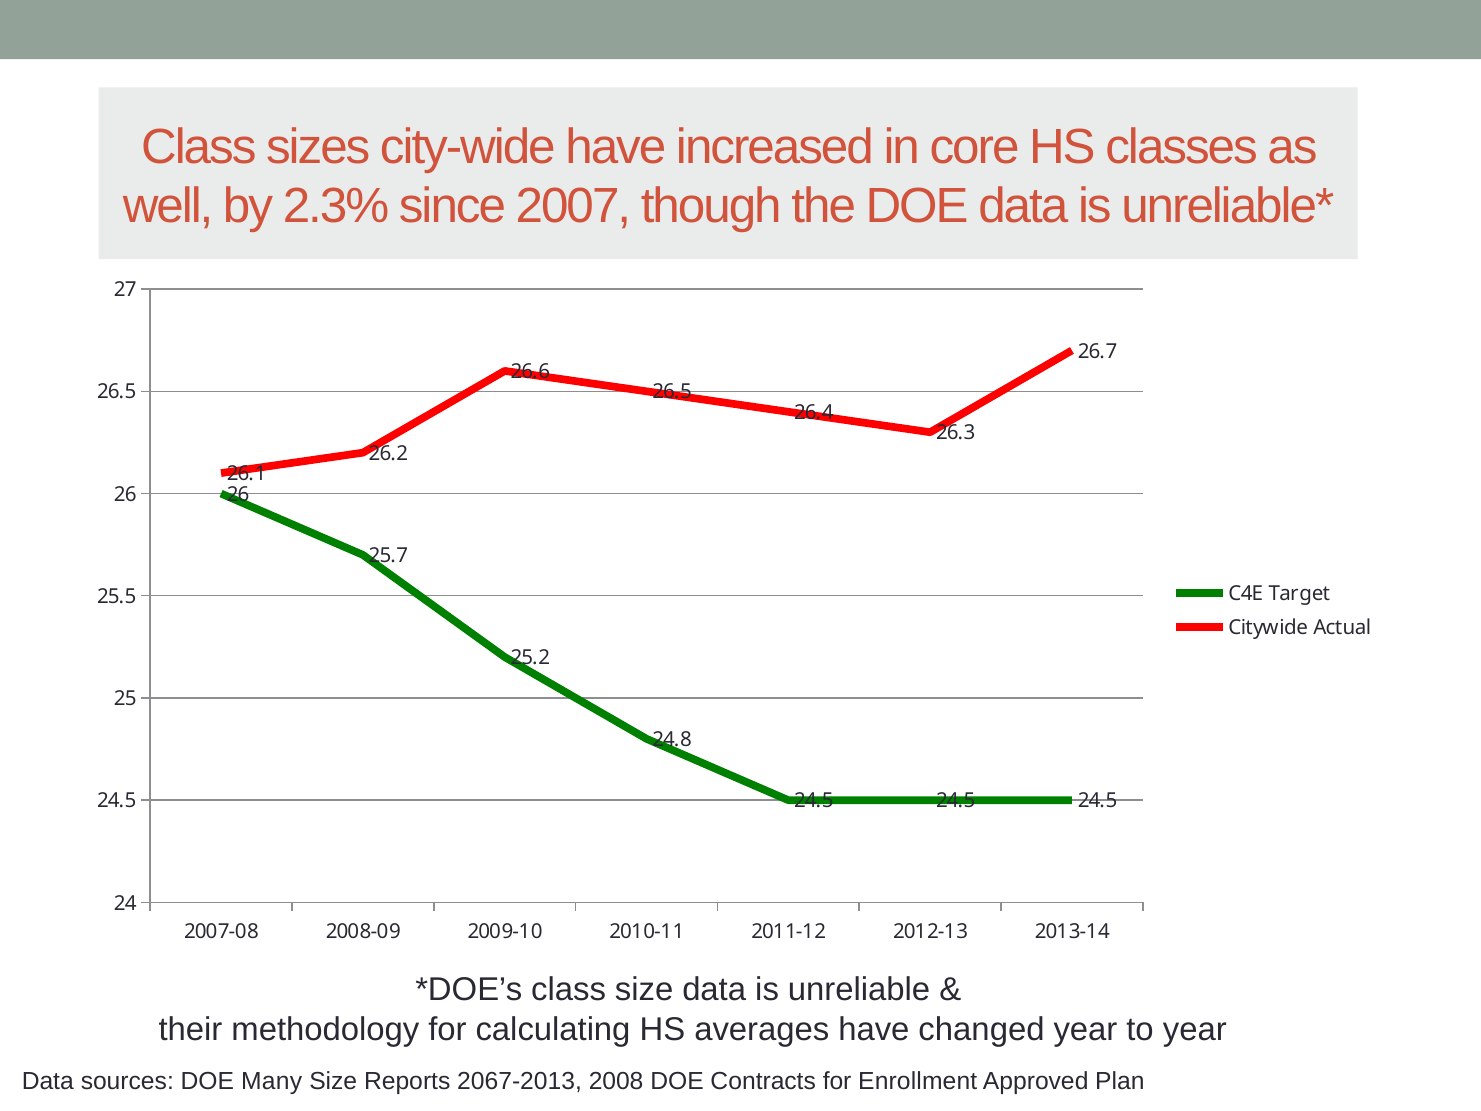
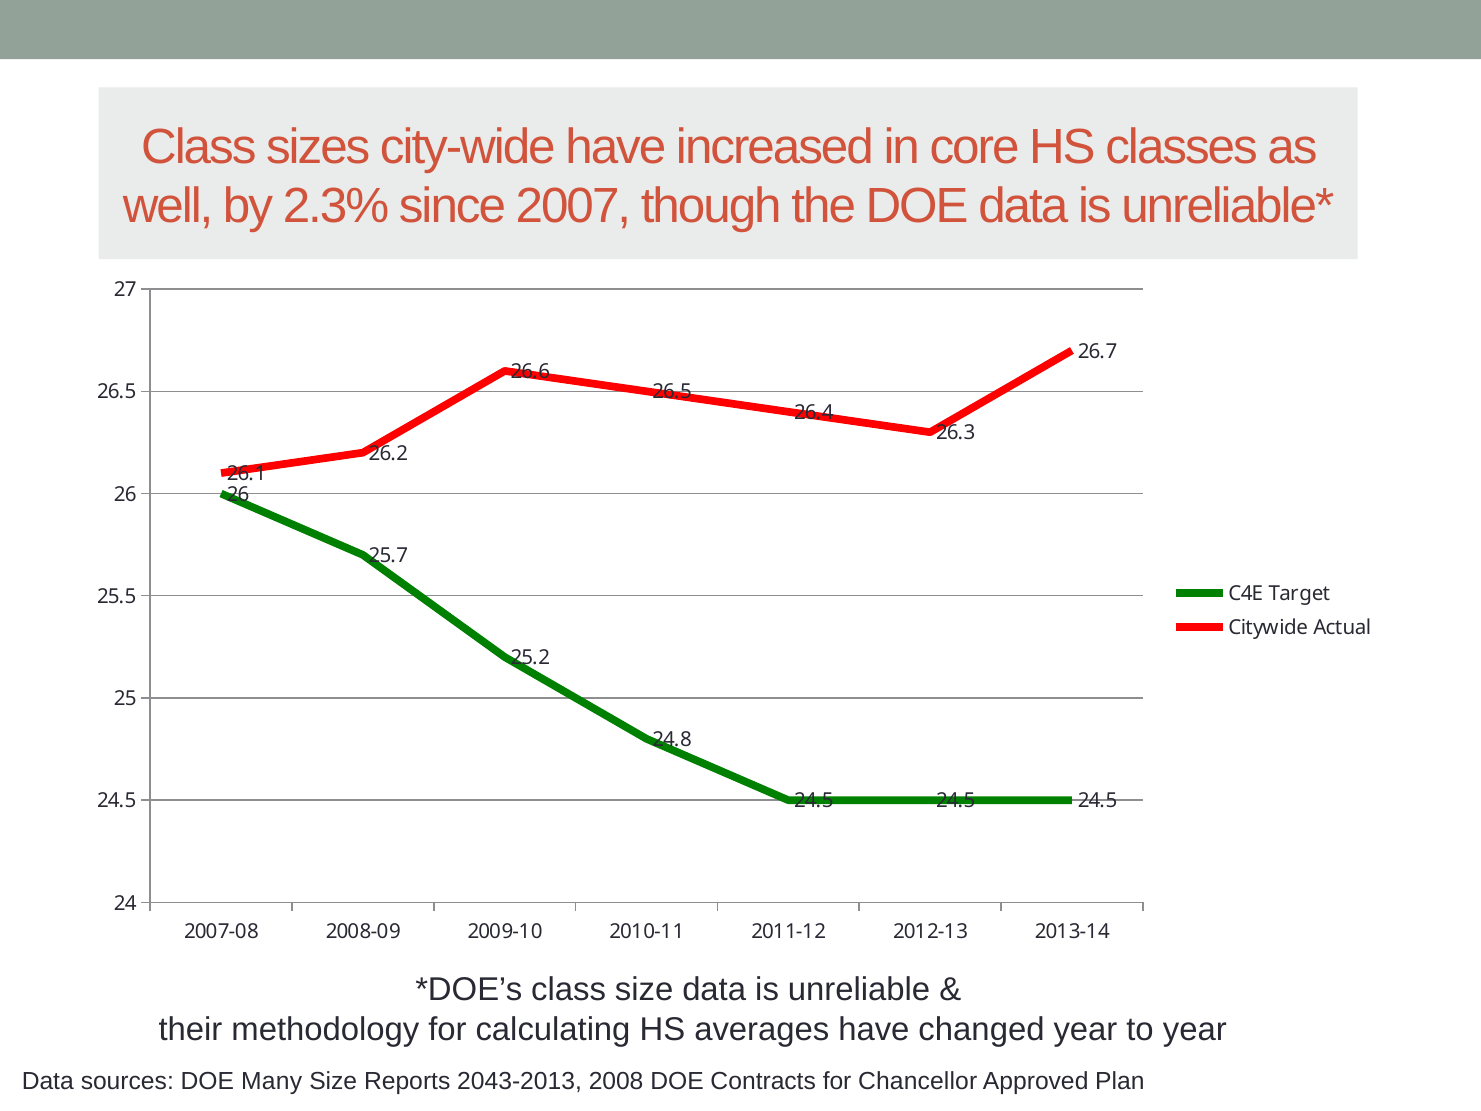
2067-2013: 2067-2013 -> 2043-2013 (520, 1081)
Enrollment: Enrollment -> Chancellor (918, 1081)
